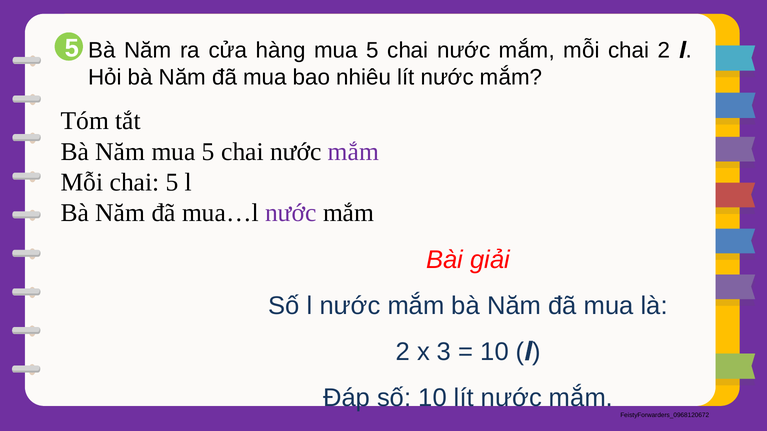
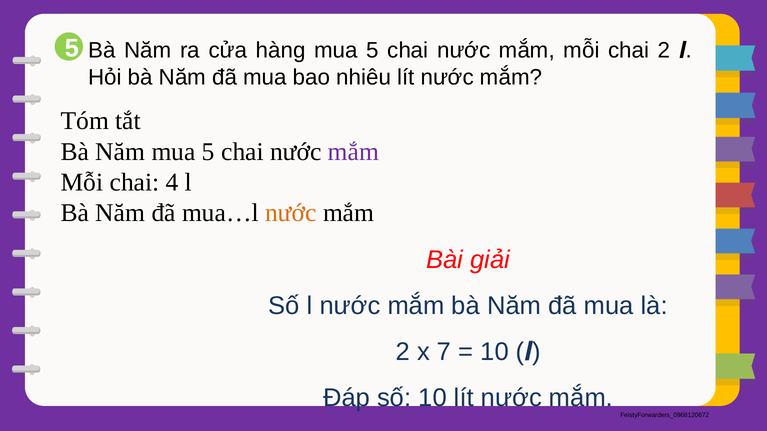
chai 5: 5 -> 4 (172, 182)
nước colour: purple -> orange (291, 213)
3: 3 -> 7 (444, 352)
